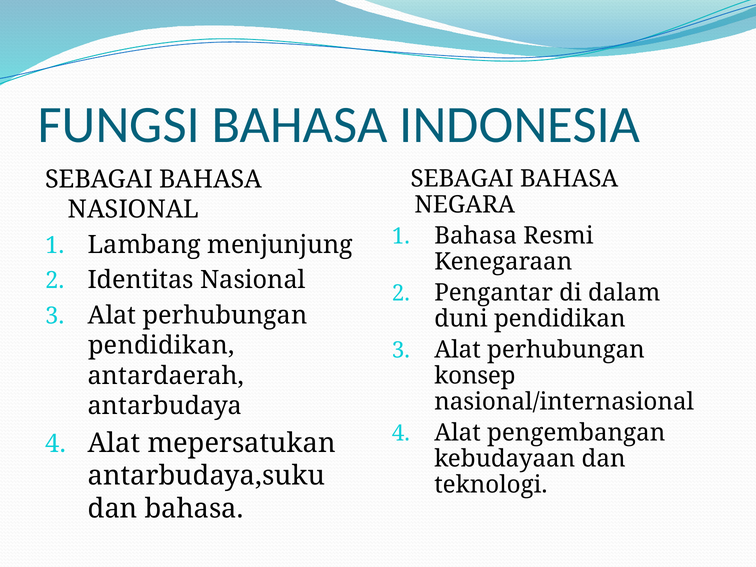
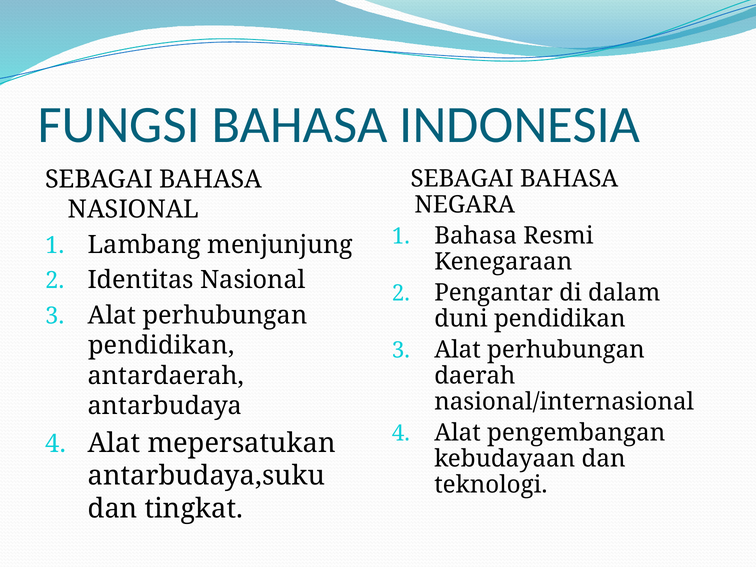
konsep: konsep -> daerah (475, 376)
dan bahasa: bahasa -> tingkat (194, 509)
